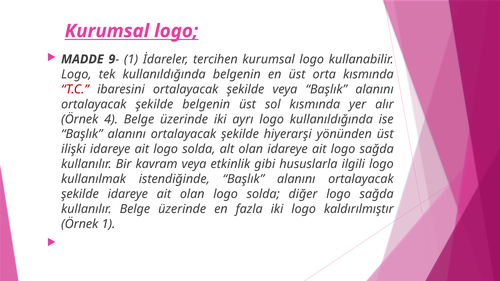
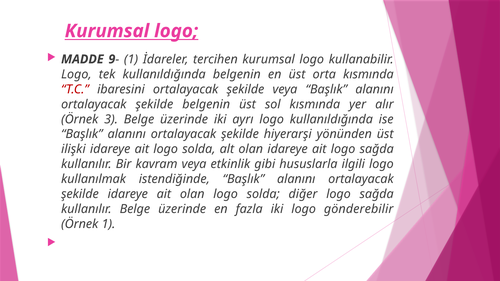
4: 4 -> 3 (111, 119)
kaldırılmıştır: kaldırılmıştır -> gönderebilir (359, 209)
